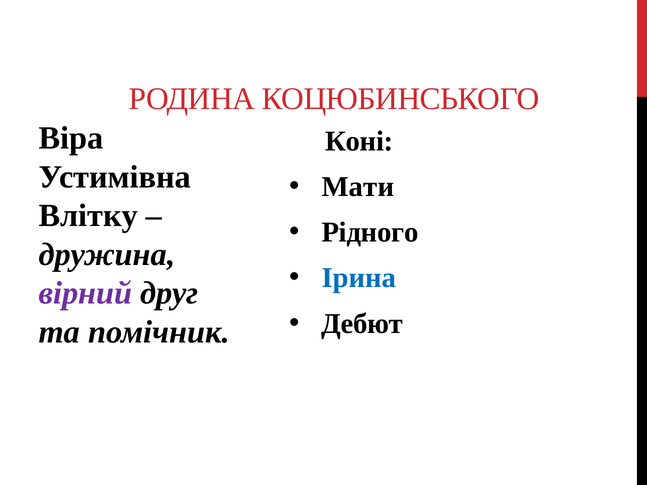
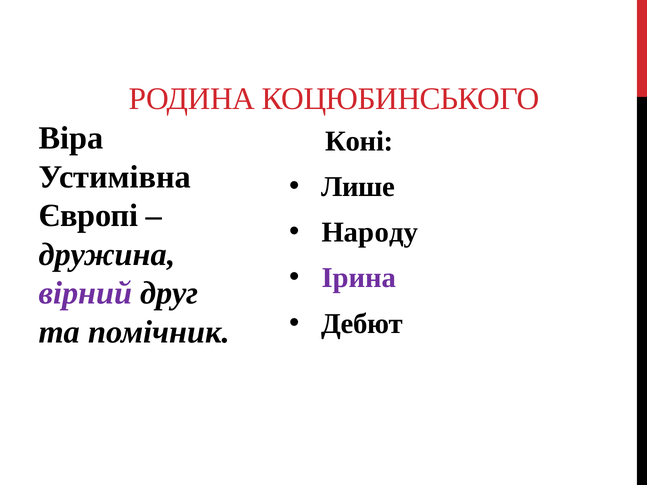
Мати: Мати -> Лише (358, 187)
Влітку: Влітку -> Європі (88, 216)
Рідного: Рідного -> Народу (370, 232)
Ірина colour: blue -> purple (359, 278)
